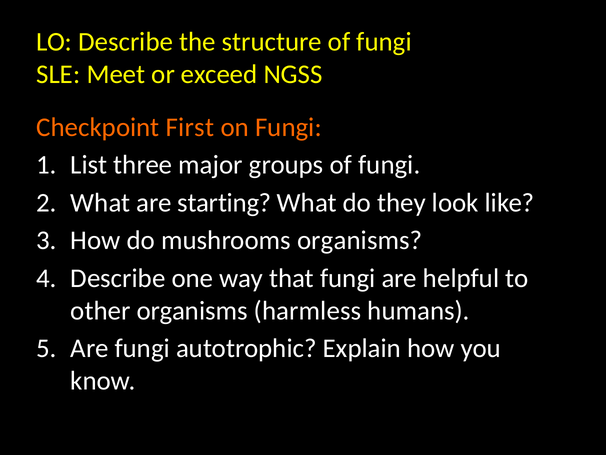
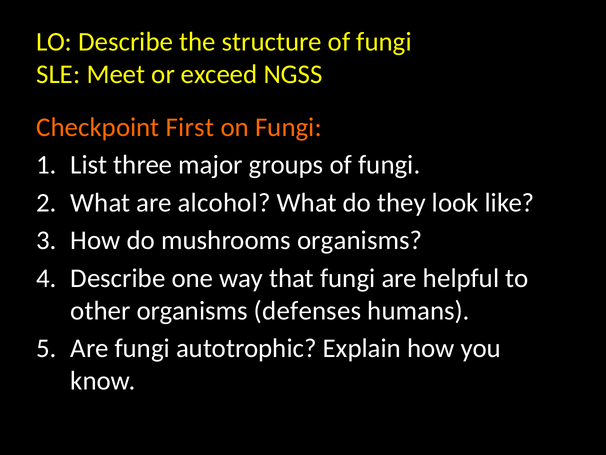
starting: starting -> alcohol (224, 203)
harmless: harmless -> defenses (308, 310)
